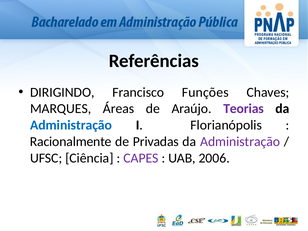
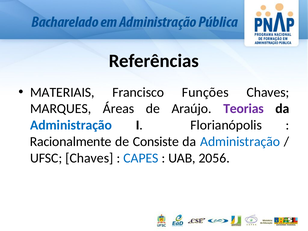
DIRIGINDO: DIRIGINDO -> MATERIAIS (62, 92)
Privadas: Privadas -> Consiste (156, 142)
Administração colour: purple -> blue (240, 142)
UFSC Ciência: Ciência -> Chaves (89, 158)
CAPES colour: purple -> blue (141, 158)
2006: 2006 -> 2056 (214, 158)
